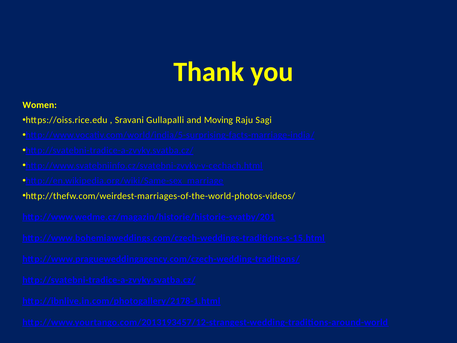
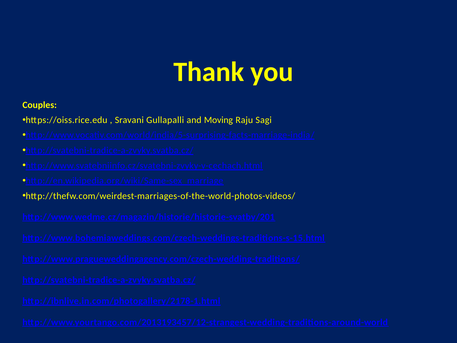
Women: Women -> Couples (40, 105)
